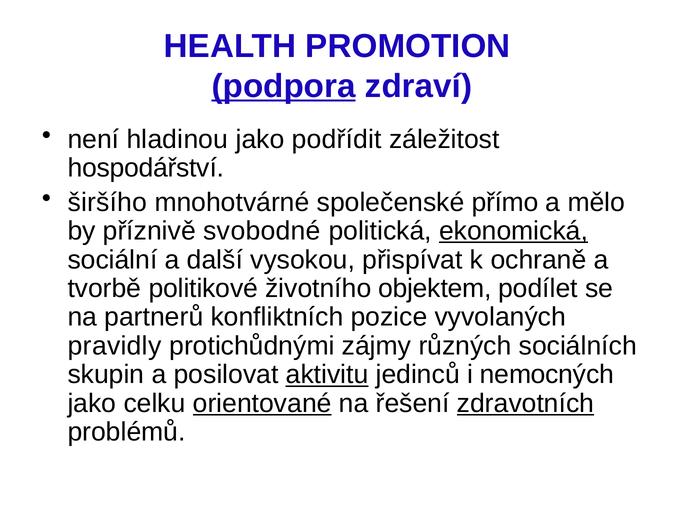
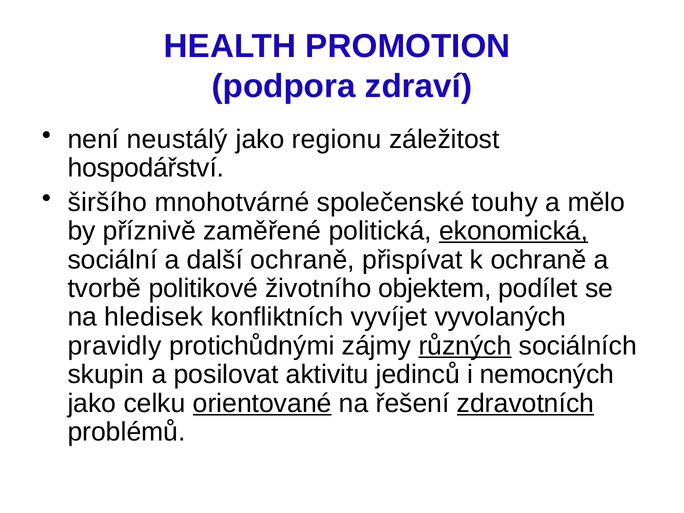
podpora underline: present -> none (284, 86)
hladinou: hladinou -> neustálý (177, 139)
podřídit: podřídit -> regionu (337, 139)
přímo: přímo -> touhy (505, 202)
svobodné: svobodné -> zaměřené (262, 231)
další vysokou: vysokou -> ochraně (303, 260)
partnerů: partnerů -> hledisek (154, 317)
pozice: pozice -> vyvíjet (389, 317)
různých underline: none -> present (465, 346)
aktivitu underline: present -> none (327, 375)
